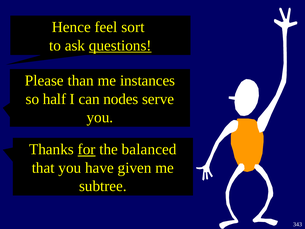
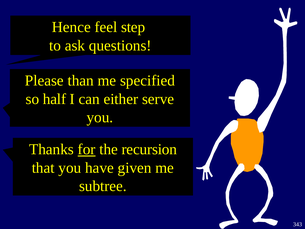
sort: sort -> step (133, 27)
questions underline: present -> none (120, 45)
instances: instances -> specified (148, 81)
nodes: nodes -> either (121, 99)
balanced: balanced -> recursion (149, 149)
